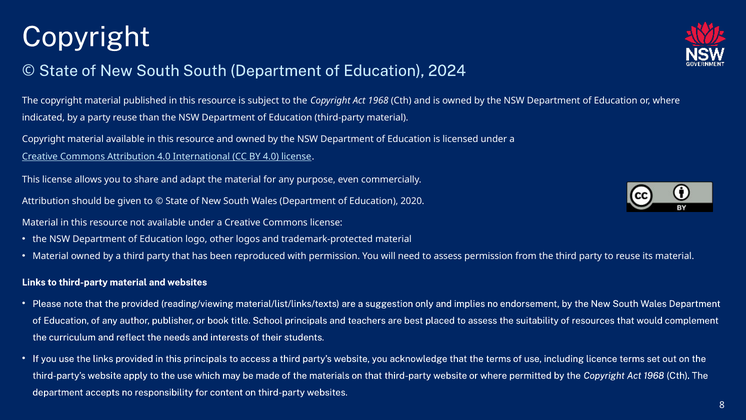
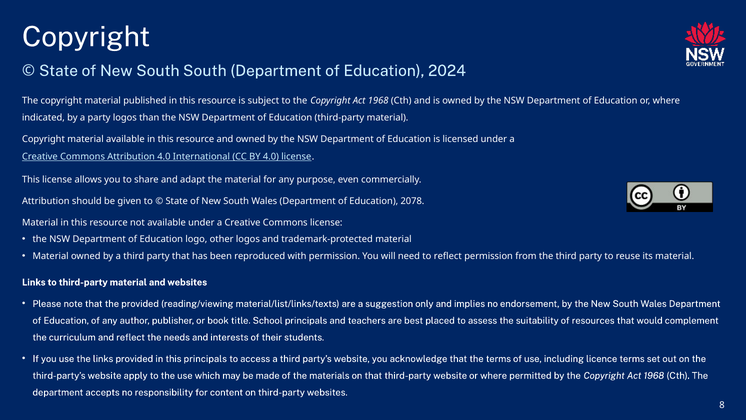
party reuse: reuse -> logos (125, 118)
2020: 2020 -> 2078 (412, 201)
need to assess: assess -> reflect (448, 256)
